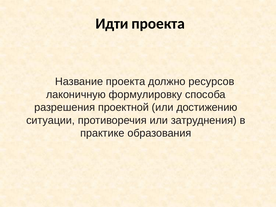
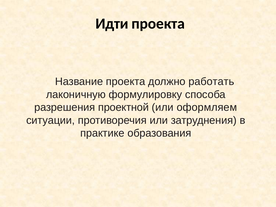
ресурсов: ресурсов -> работать (211, 82)
достижению: достижению -> оформляем (207, 107)
